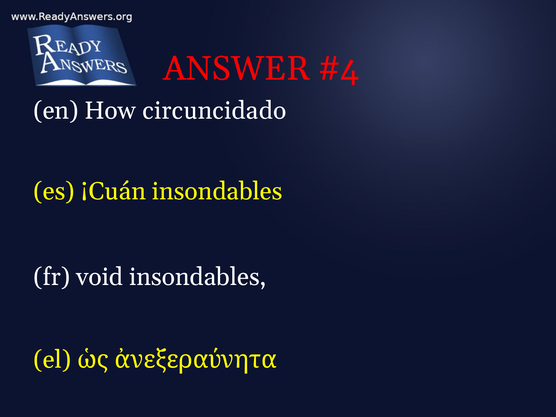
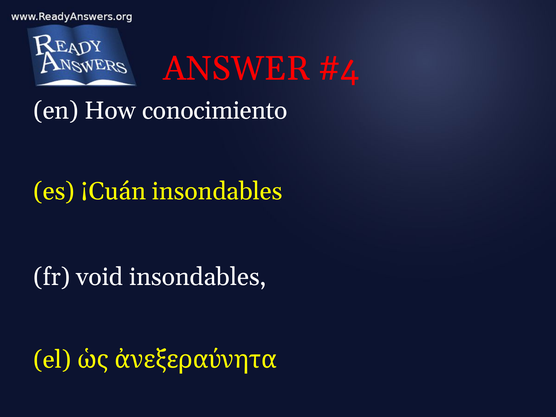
circuncidado: circuncidado -> conocimiento (215, 111)
